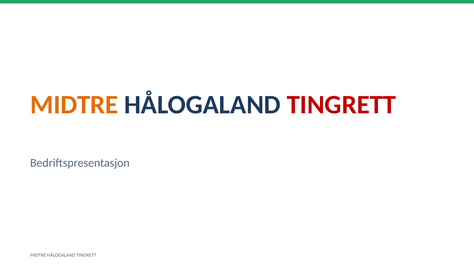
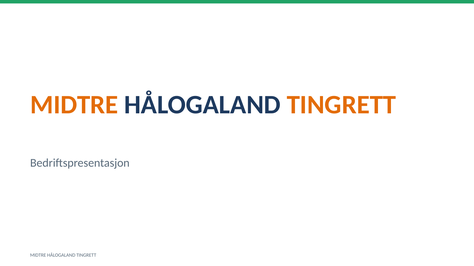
TINGRETT colour: red -> orange (341, 105)
